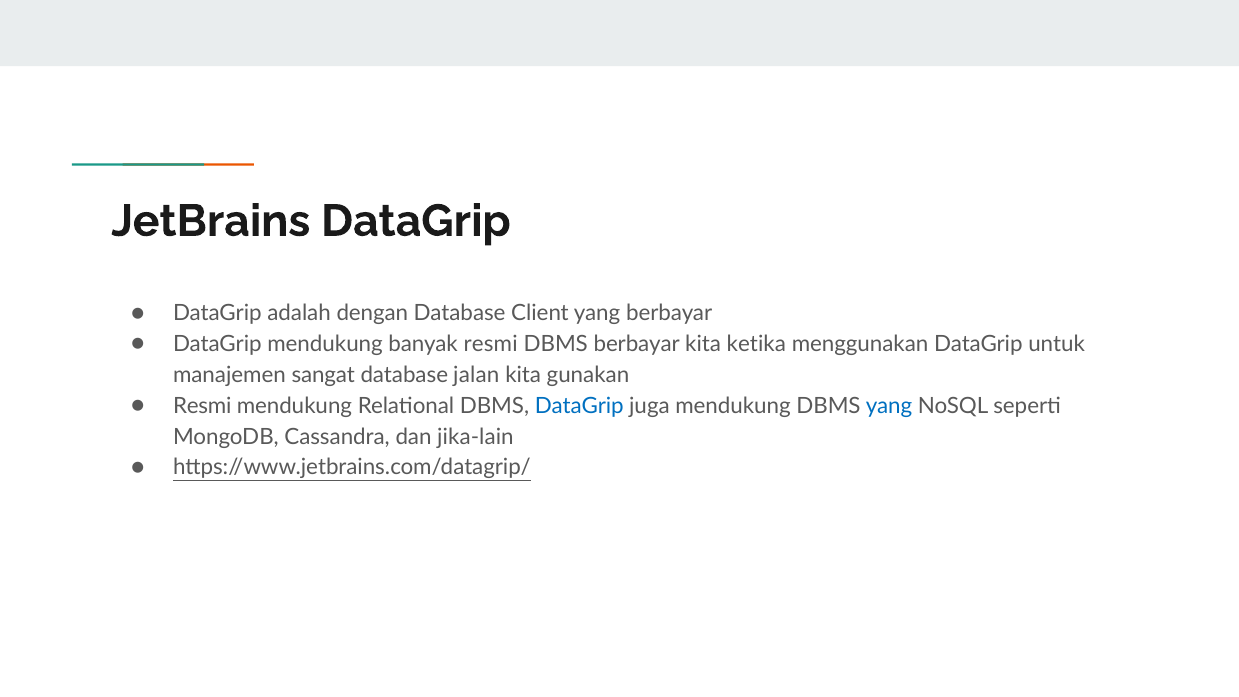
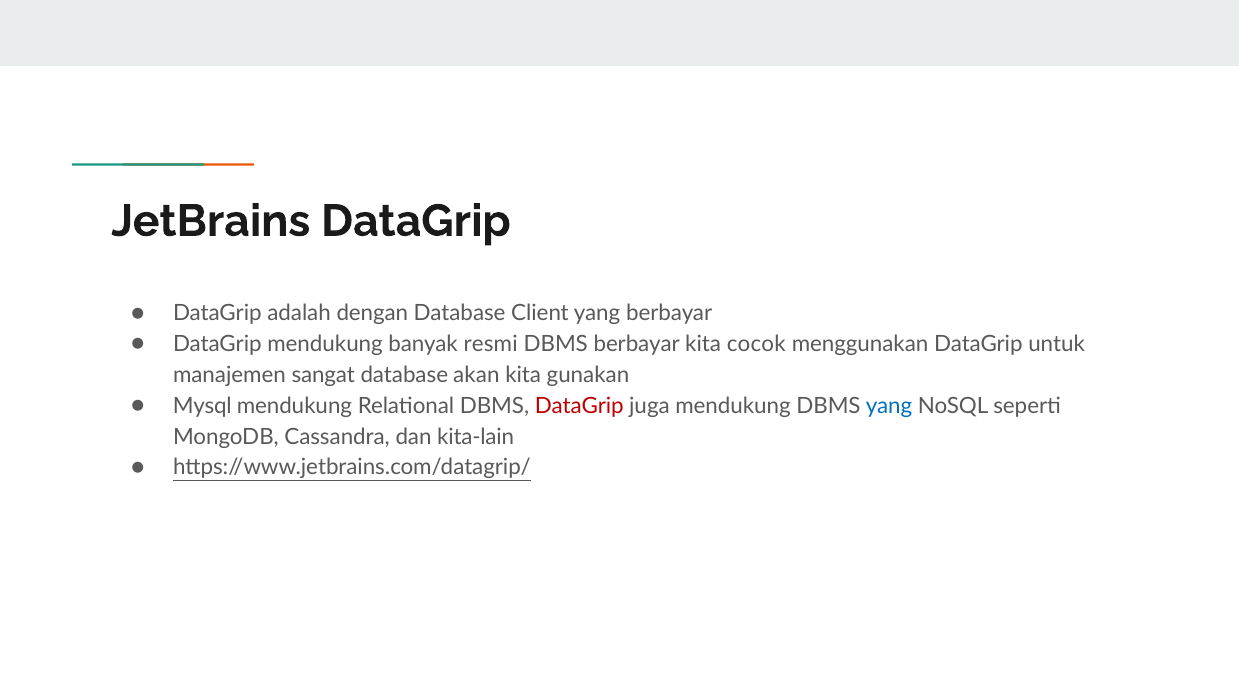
ketika: ketika -> cocok (756, 344)
jalan: jalan -> akan (476, 375)
Resmi: Resmi -> Mysql (202, 406)
DataGrip colour: blue -> red (579, 406)
jika-lain: jika-lain -> kita-lain (476, 437)
